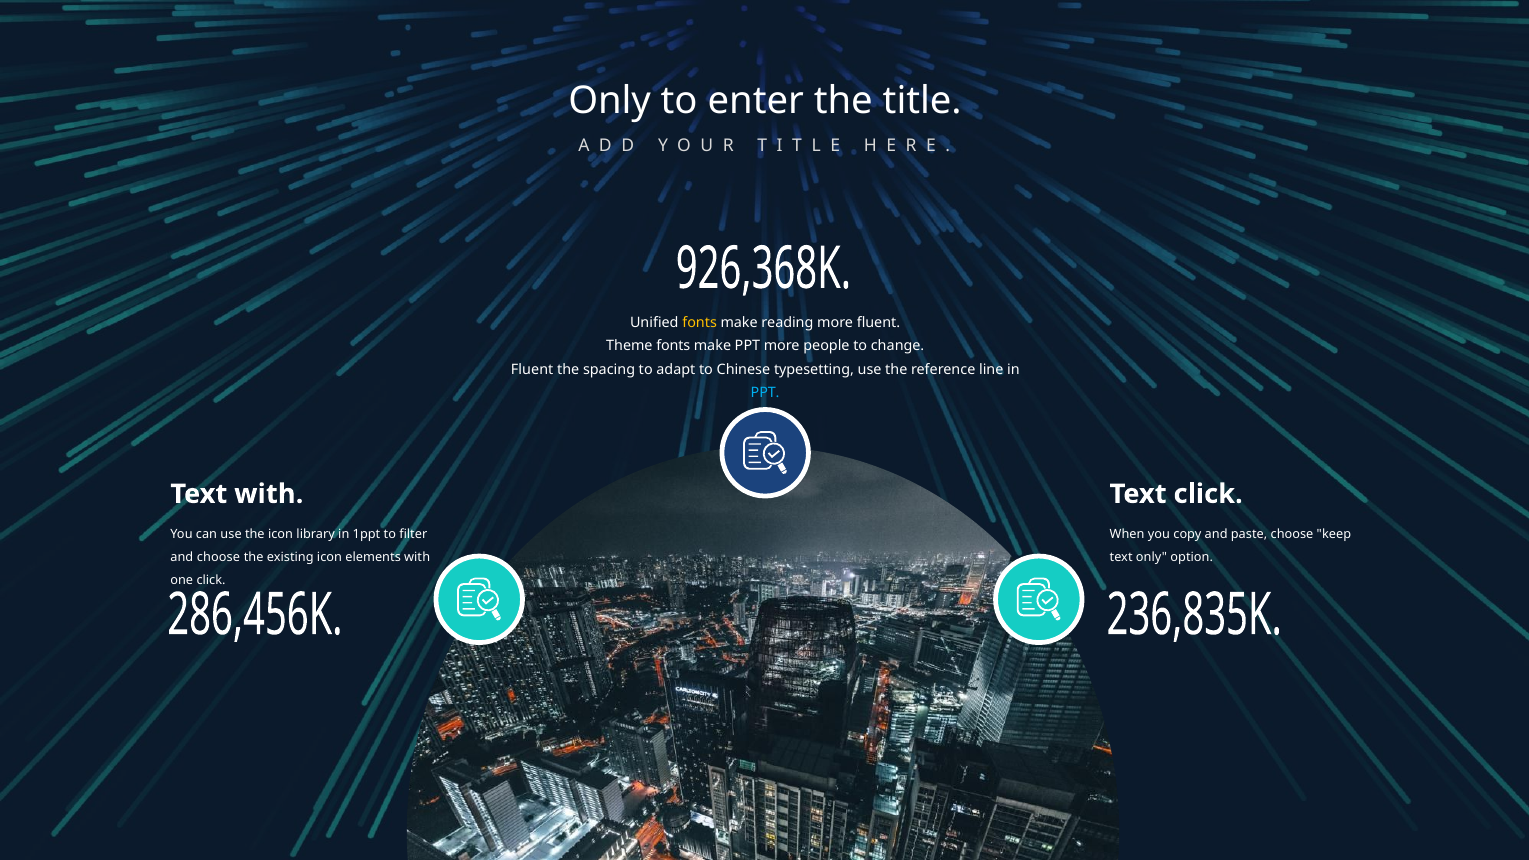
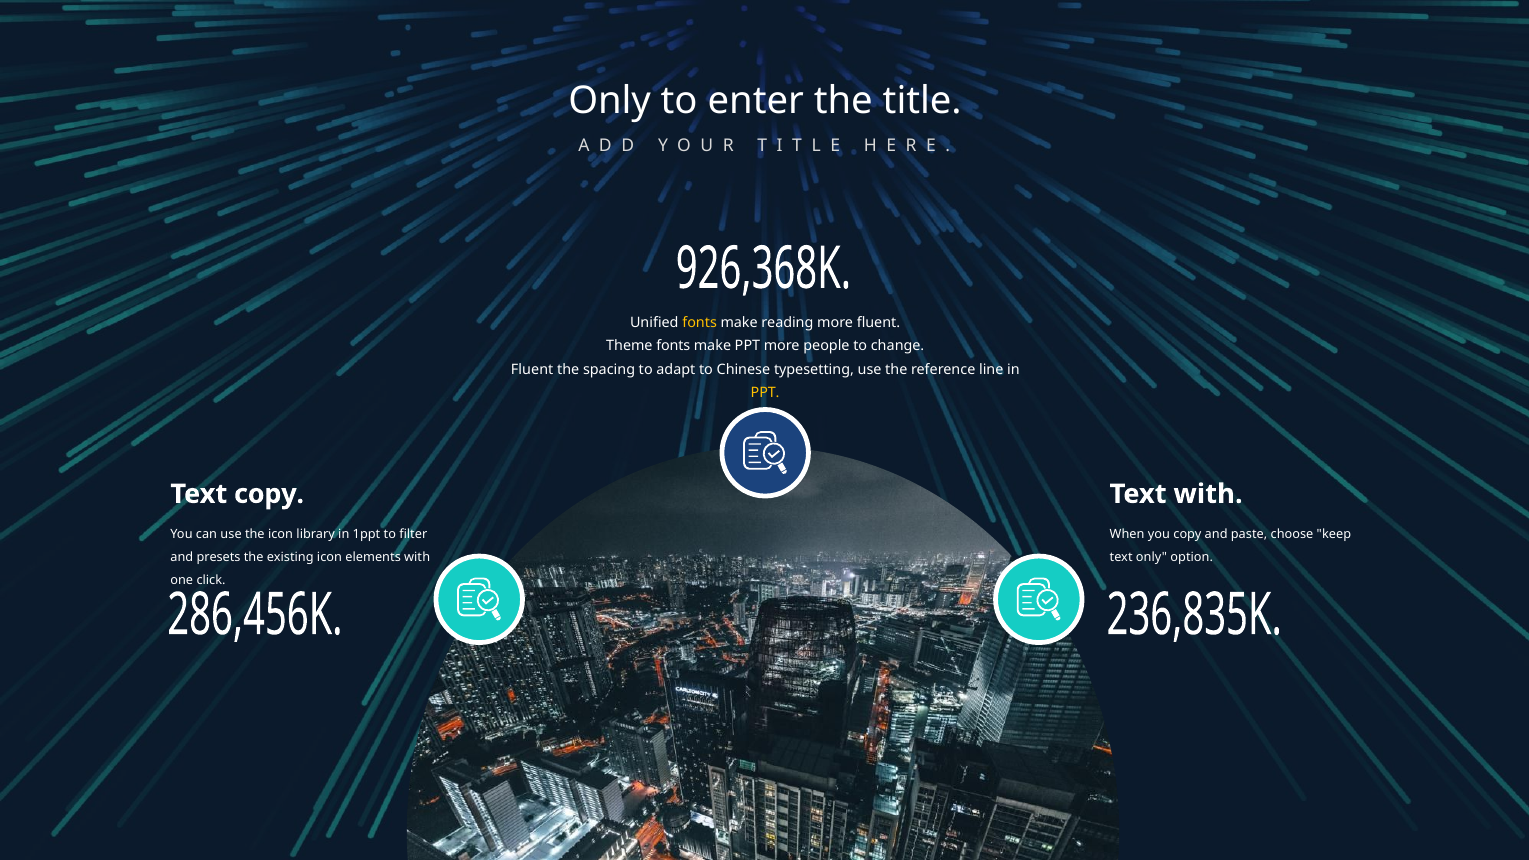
PPT colour: light blue -> yellow (765, 393)
Text with: with -> copy (269, 494)
Text click: click -> with (1208, 494)
and choose: choose -> presets (219, 557)
